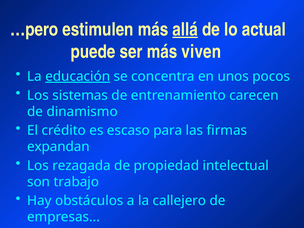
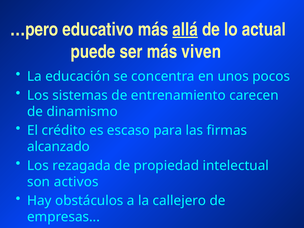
estimulen: estimulen -> educativo (98, 29)
educación underline: present -> none (78, 76)
expandan: expandan -> alcanzado (58, 147)
trabajo: trabajo -> activos (76, 182)
